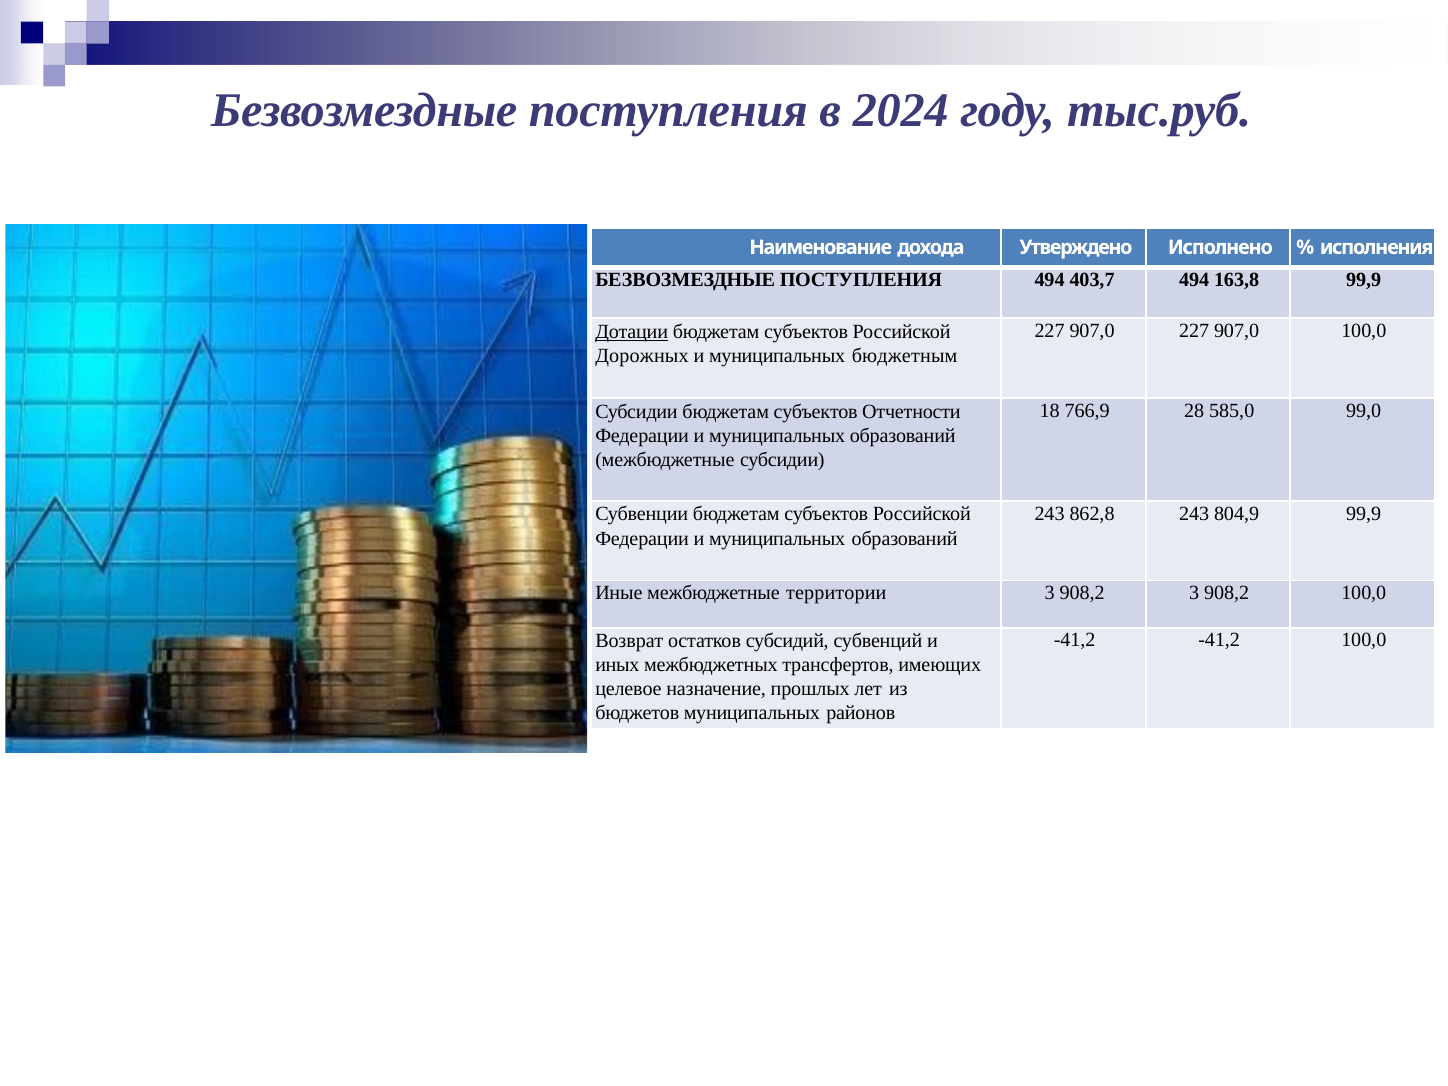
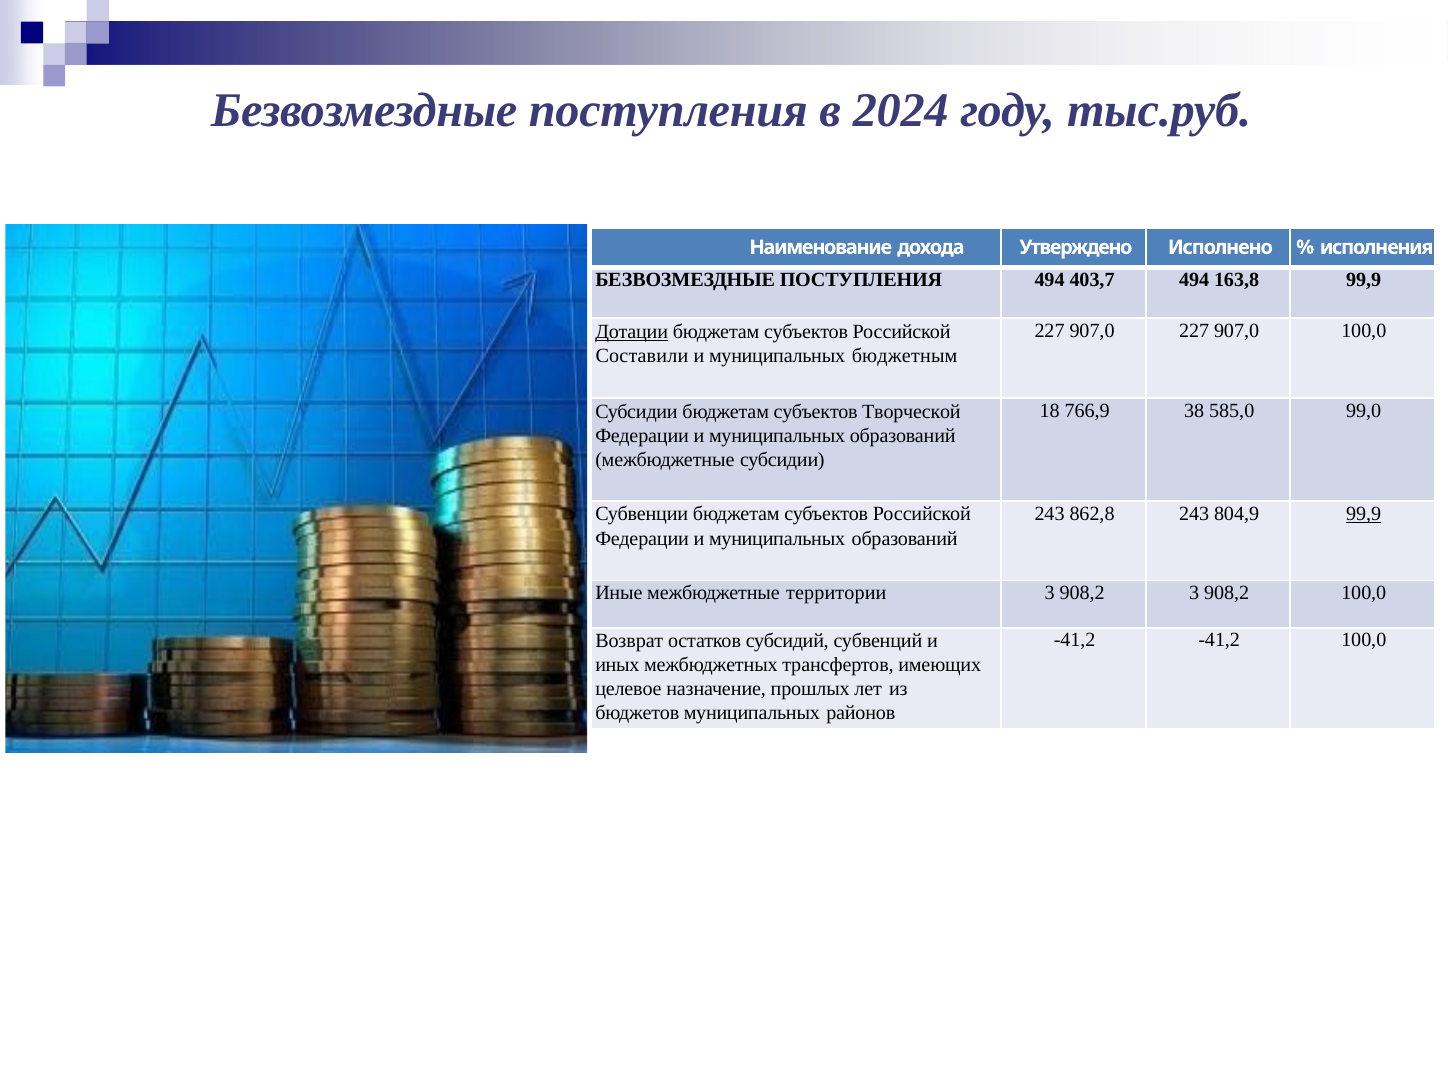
Дорожных: Дорожных -> Составили (642, 356)
28: 28 -> 38 (1194, 411)
Отчетности: Отчетности -> Творческой (911, 411)
99,9 underline: none -> present (1364, 514)
